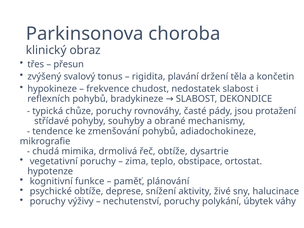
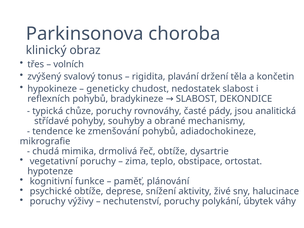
přesun: přesun -> volních (69, 64)
frekvence: frekvence -> geneticky (108, 89)
protažení: protažení -> analitická (276, 111)
